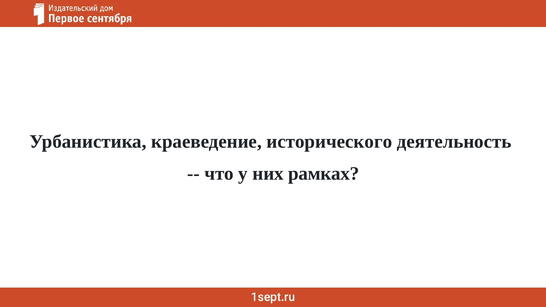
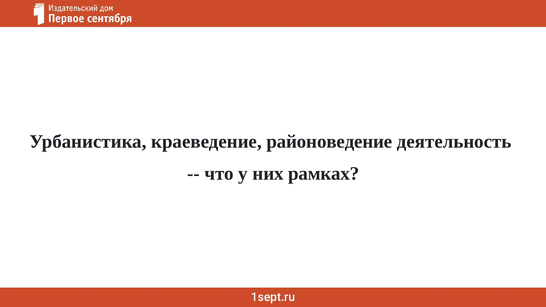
исторического: исторического -> районоведение (329, 142)
